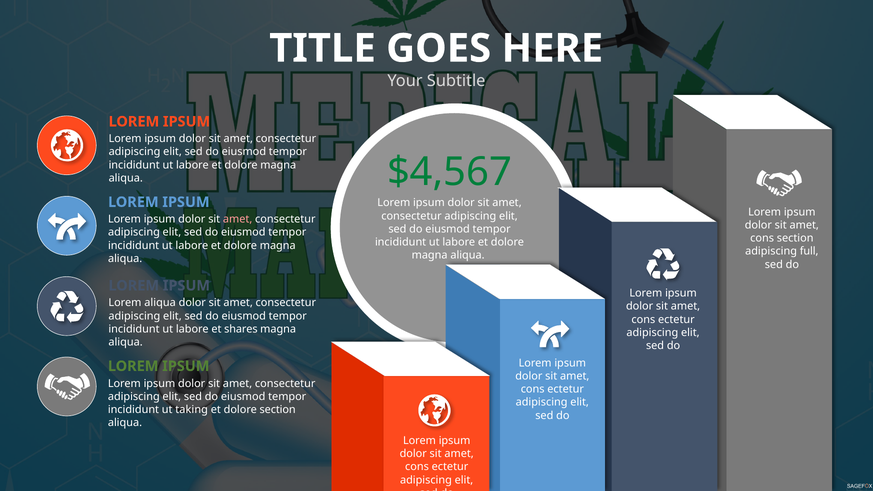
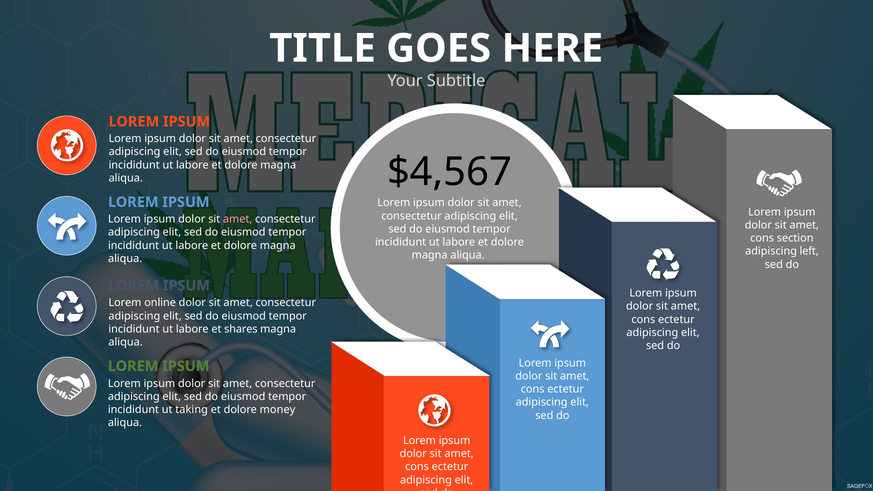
$4,567 colour: green -> black (450, 172)
full: full -> left (809, 251)
Lorem aliqua: aliqua -> online (160, 303)
dolore section: section -> money (278, 410)
